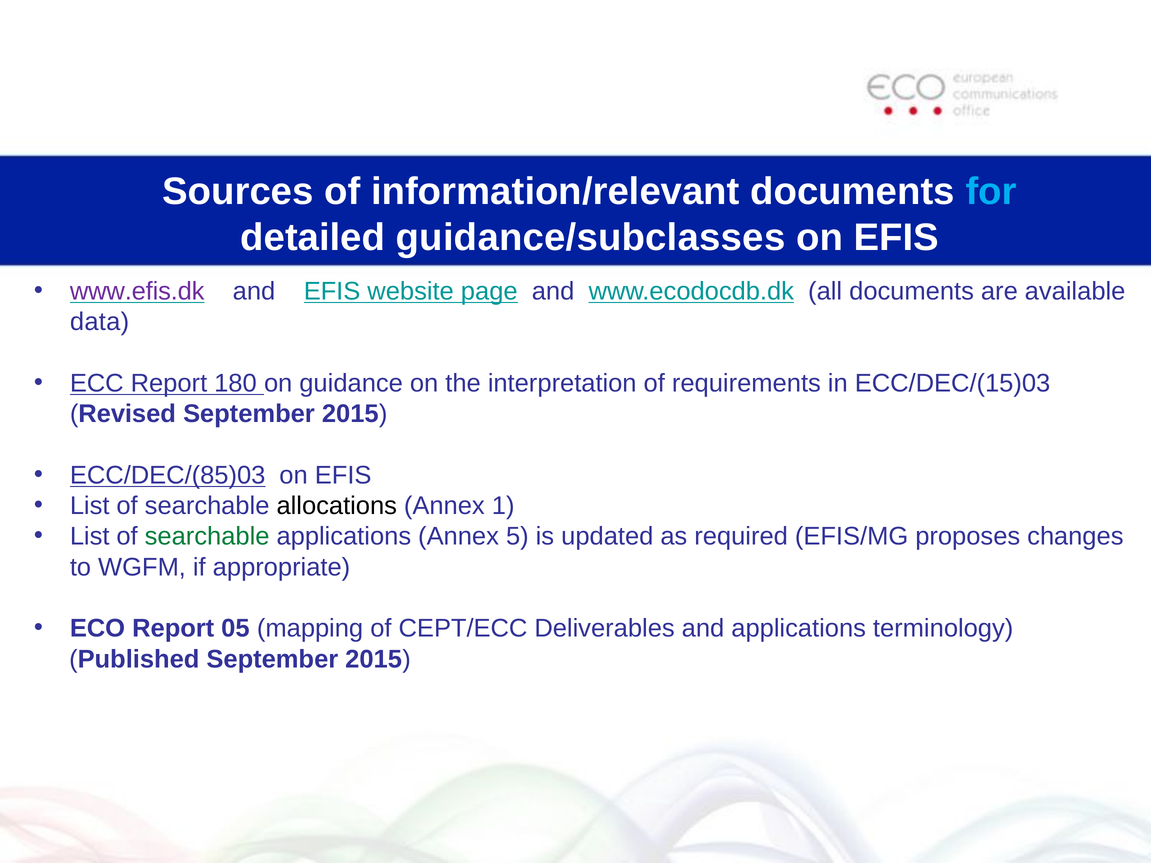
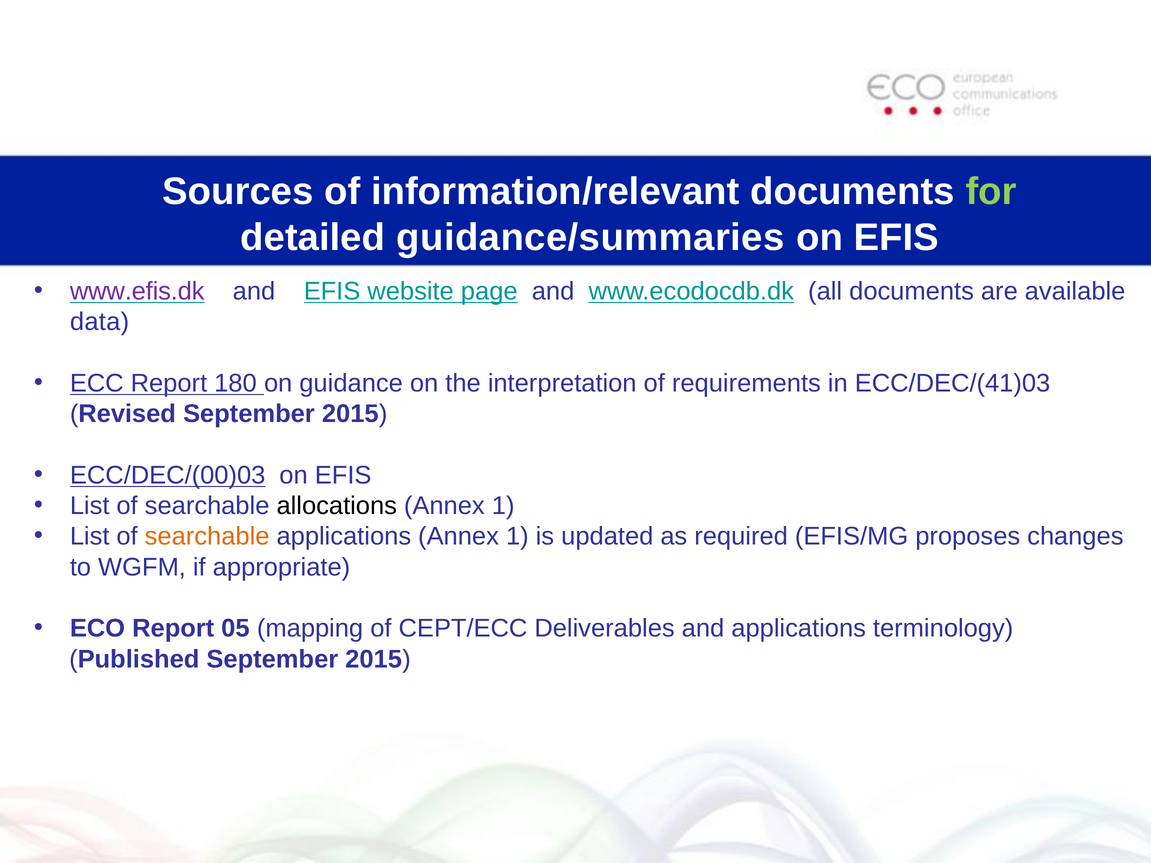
for colour: light blue -> light green (991, 192)
guidance/subclasses: guidance/subclasses -> guidance/summaries (590, 238)
ECC/DEC/(15)03: ECC/DEC/(15)03 -> ECC/DEC/(41)03 (953, 383)
ECC/DEC/(85)03: ECC/DEC/(85)03 -> ECC/DEC/(00)03 (168, 475)
searchable colour: green -> orange (207, 537)
applications Annex 5: 5 -> 1 (517, 537)
